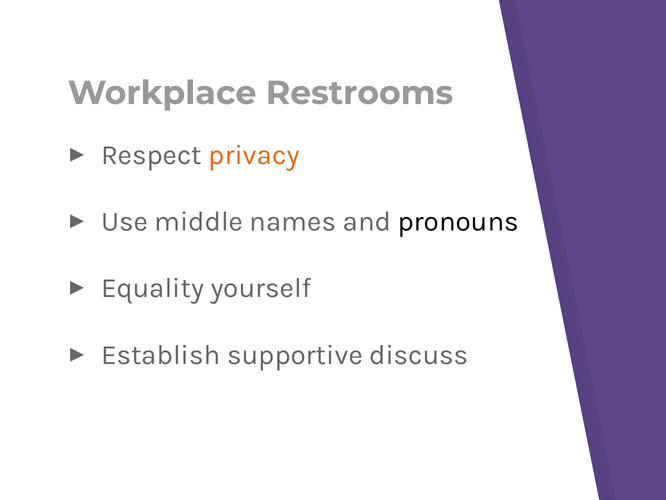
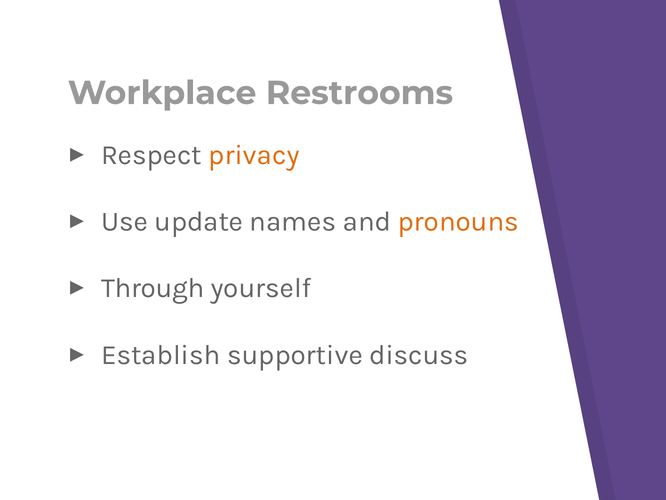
middle: middle -> update (199, 221)
pronouns colour: black -> orange (458, 221)
Equality: Equality -> Through (153, 288)
